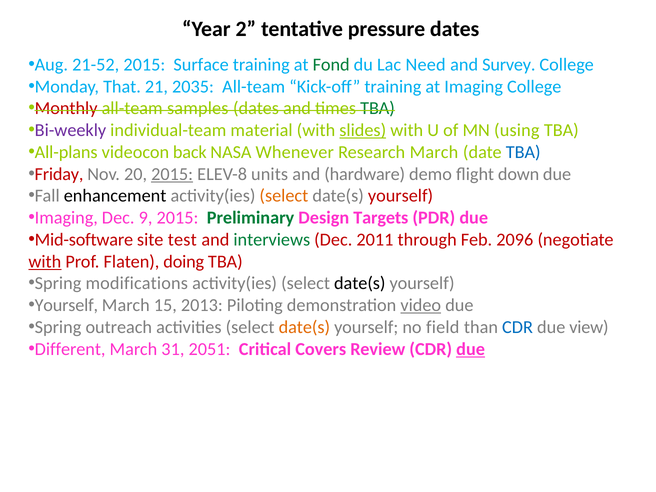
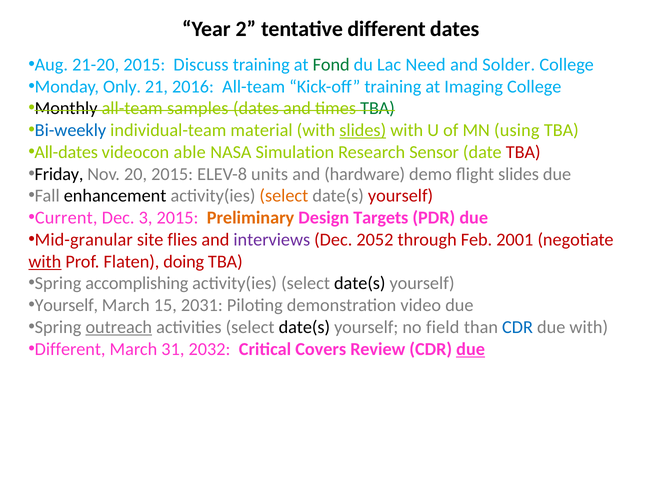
tentative pressure: pressure -> different (387, 29)
21-52: 21-52 -> 21-20 (96, 65)
Surface: Surface -> Discuss (201, 65)
Survey: Survey -> Solder (509, 65)
That: That -> Only (122, 87)
2035: 2035 -> 2016 (193, 87)
Monthly colour: red -> black (66, 108)
Bi-weekly colour: purple -> blue (70, 130)
All-plans: All-plans -> All-dates (66, 152)
back: back -> able (190, 152)
Whenever: Whenever -> Simulation (295, 152)
Research March: March -> Sensor (434, 152)
TBA colour: blue -> red (523, 152)
Friday colour: red -> black (59, 174)
2015 underline: present -> none (172, 174)
flight down: down -> slides (519, 174)
Imaging: Imaging -> Current (66, 218)
9: 9 -> 3 (146, 218)
Preliminary colour: green -> orange (251, 218)
Mid-software: Mid-software -> Mid-granular (84, 240)
test: test -> flies (182, 240)
interviews colour: green -> purple (272, 240)
2011: 2011 -> 2052 (375, 240)
2096: 2096 -> 2001 (515, 240)
modifications: modifications -> accomplishing (137, 283)
2013: 2013 -> 2031 (202, 305)
video underline: present -> none (421, 305)
outreach underline: none -> present (119, 327)
date(s colour: orange -> black (304, 327)
due view: view -> with (589, 327)
2051: 2051 -> 2032 (209, 349)
